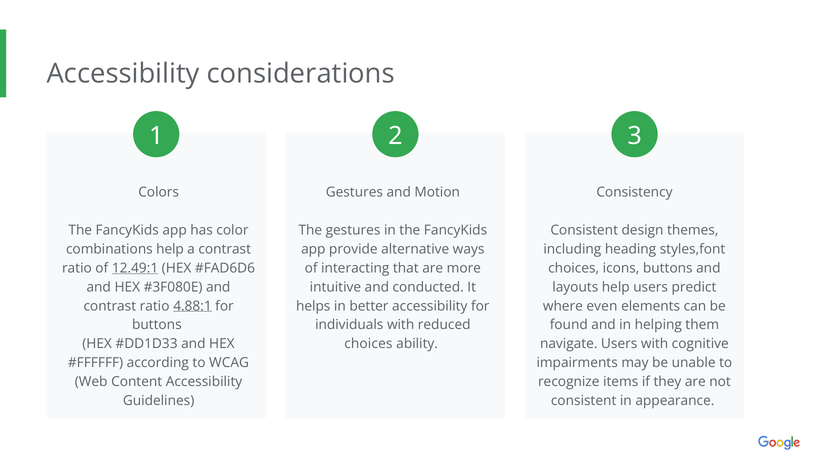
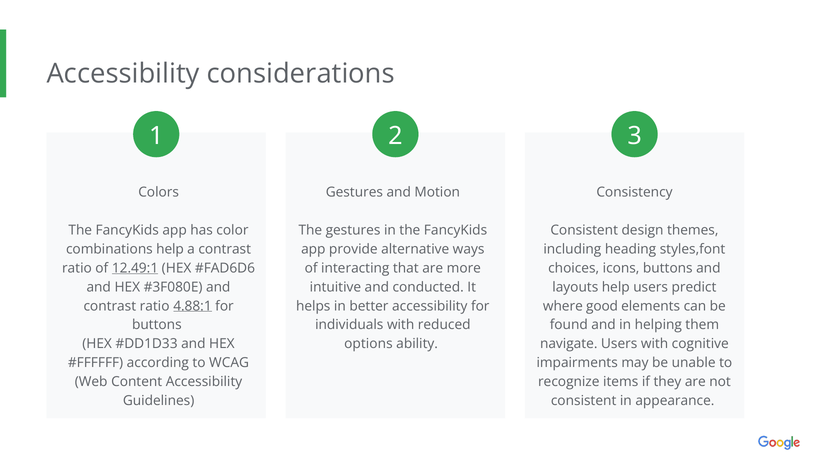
even: even -> good (602, 306)
choices: choices -> options (368, 344)
